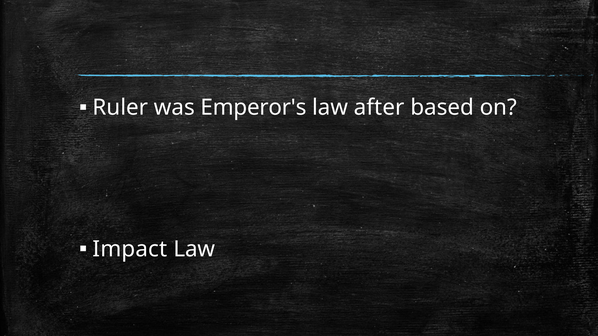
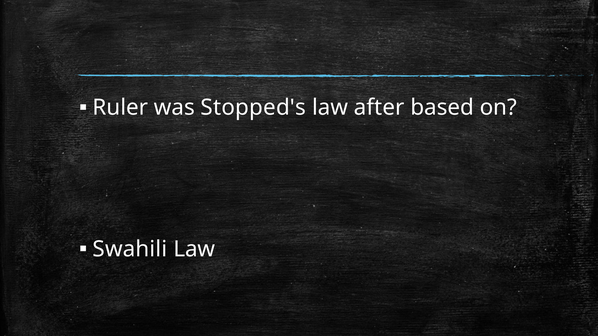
Emperor's: Emperor's -> Stopped's (253, 108)
Impact: Impact -> Swahili (130, 249)
